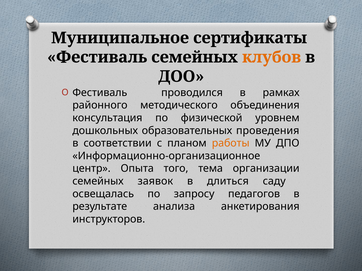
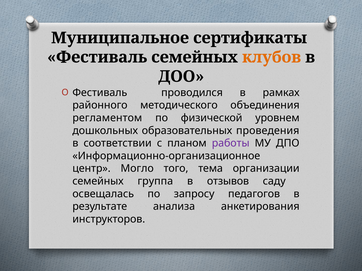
консультация: консультация -> регламентом (107, 118)
работы colour: orange -> purple (231, 143)
Опыта: Опыта -> Могло (137, 169)
заявок: заявок -> группа (155, 181)
длиться: длиться -> отзывов (228, 181)
